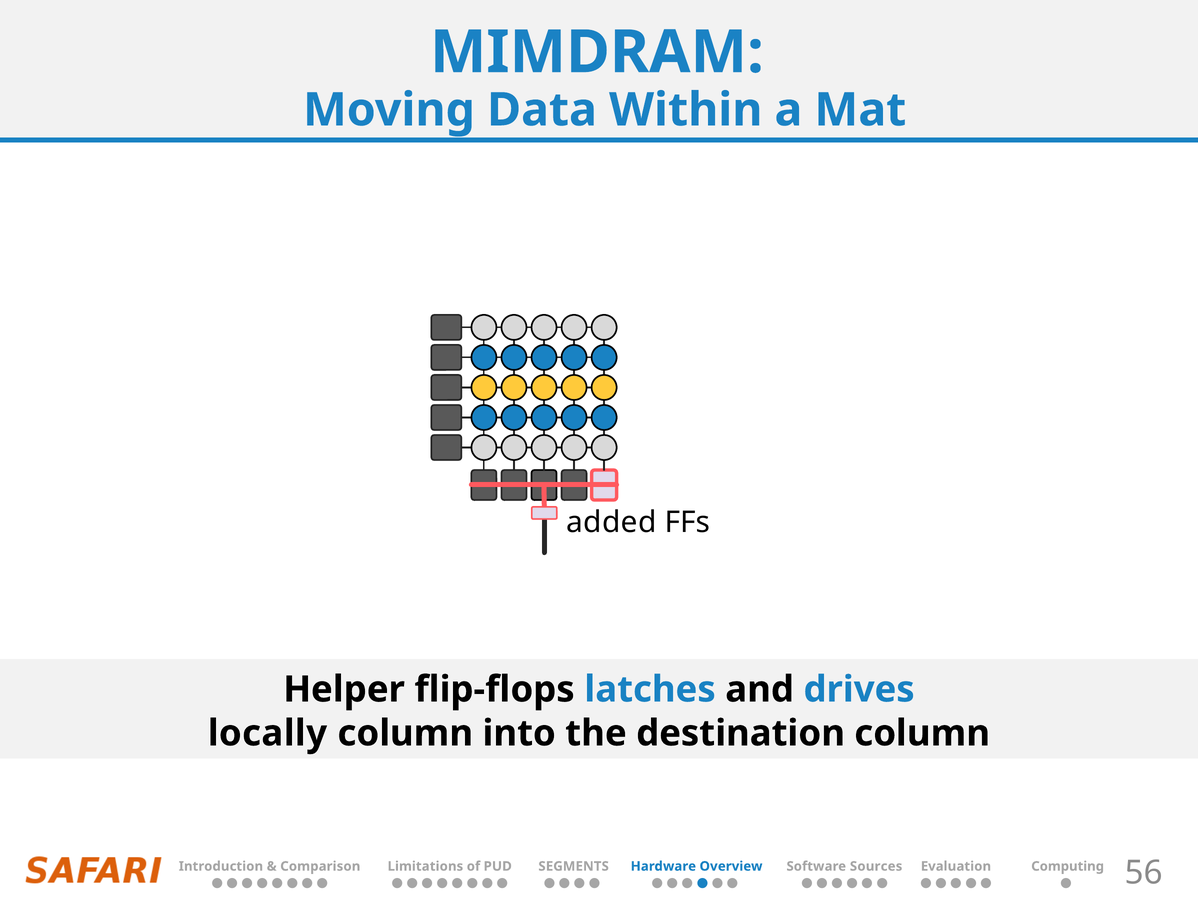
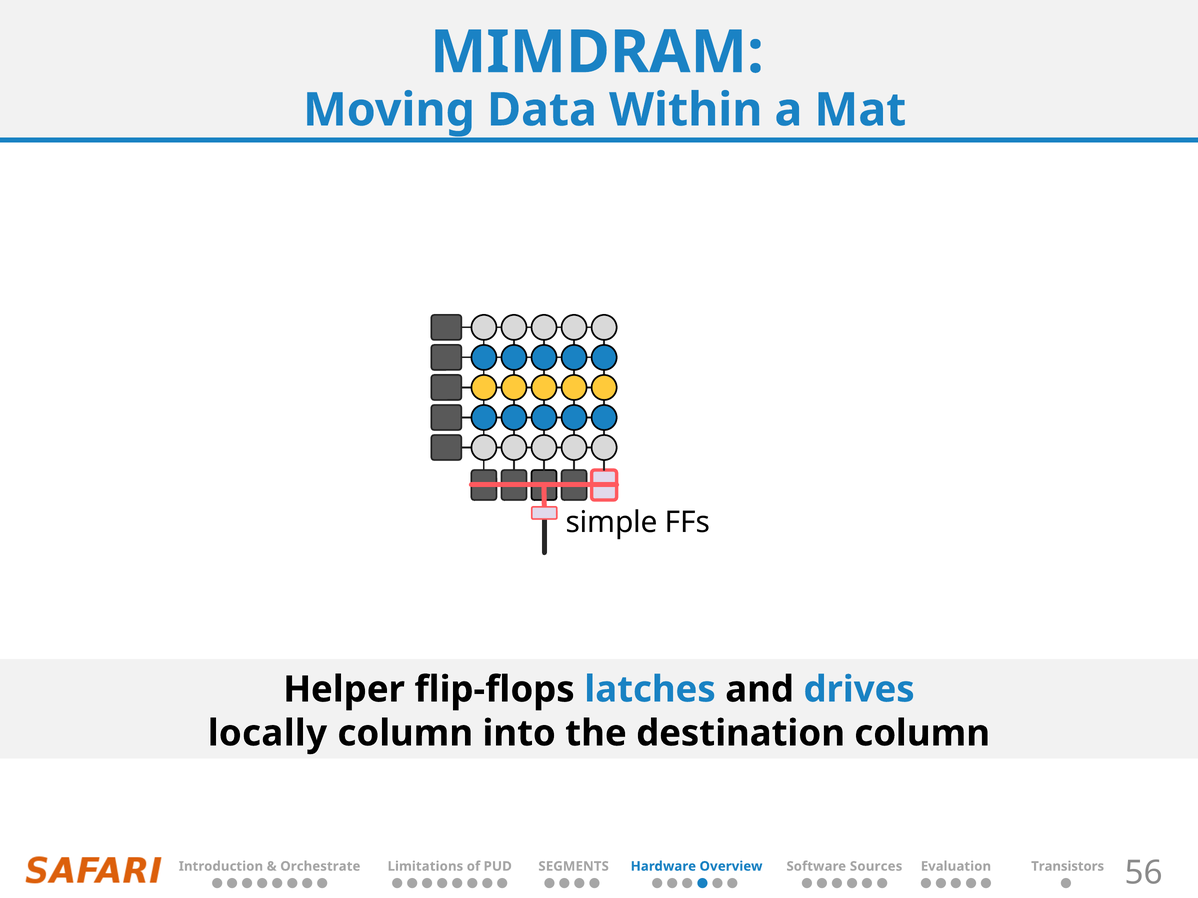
added: added -> simple (612, 523)
Comparison: Comparison -> Orchestrate (320, 867)
Computing: Computing -> Transistors (1068, 867)
